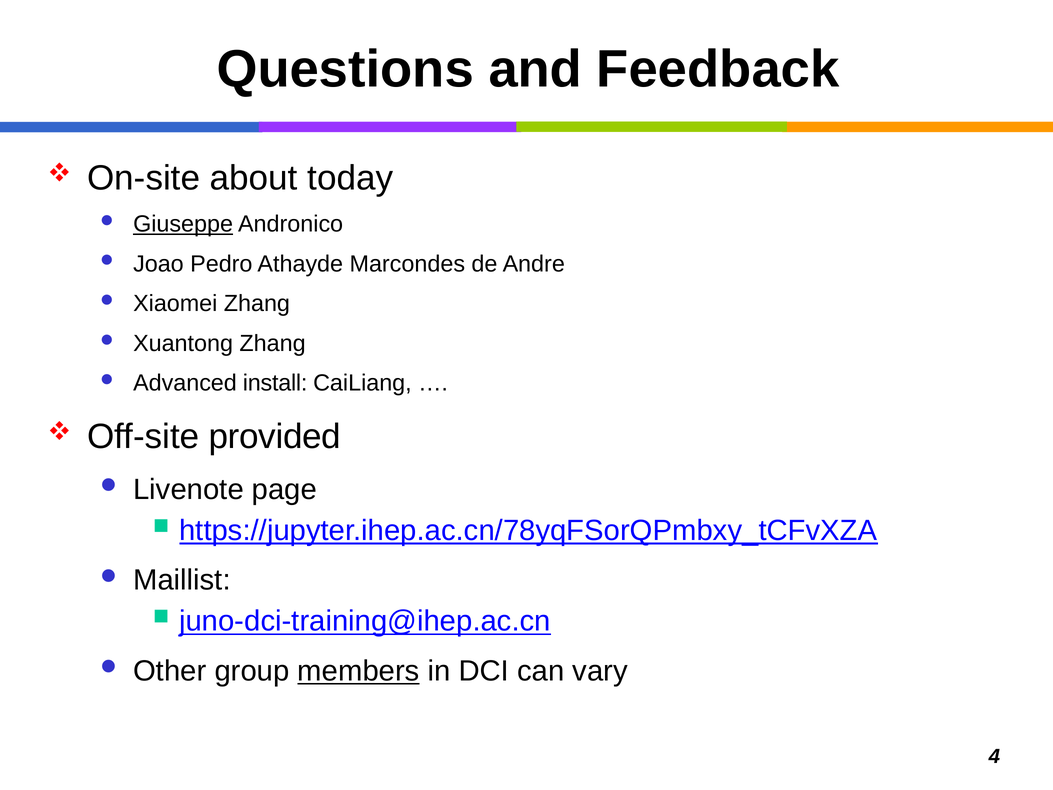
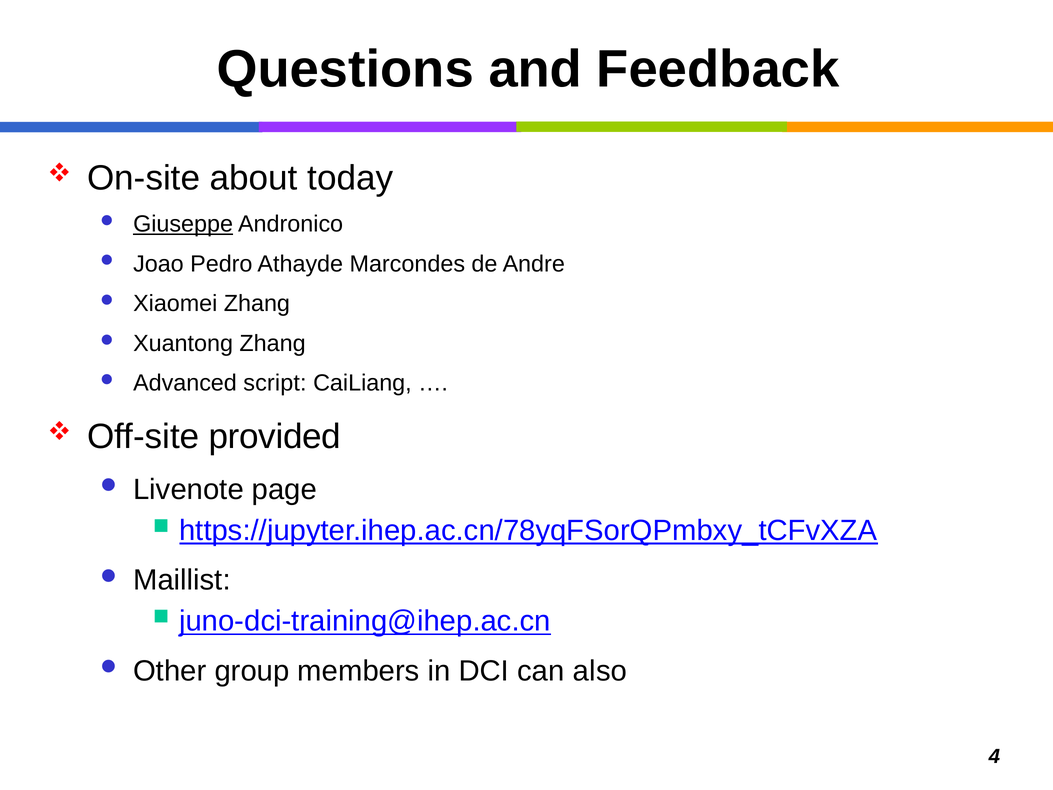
install: install -> script (275, 383)
members underline: present -> none (359, 671)
vary: vary -> also (600, 671)
